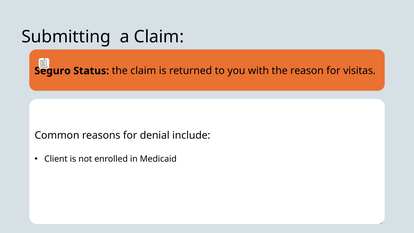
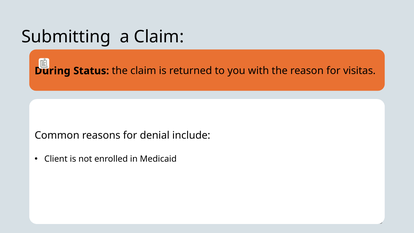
Seguro: Seguro -> During (52, 71)
